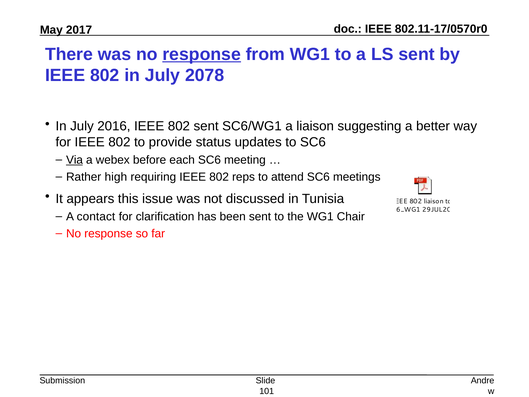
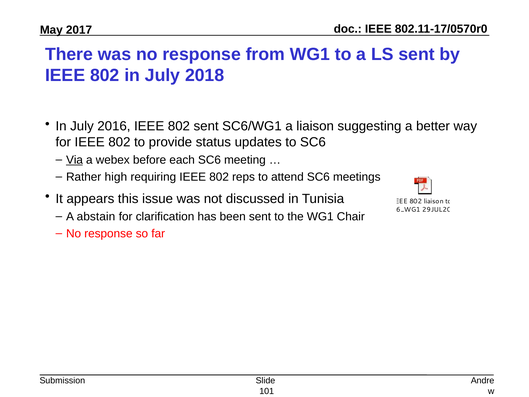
response underline: present -> none (202, 54)
2078: 2078 -> 2018 (205, 75)
contact: contact -> abstain (96, 216)
